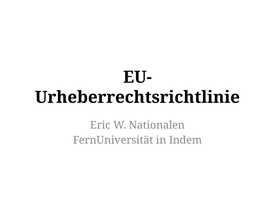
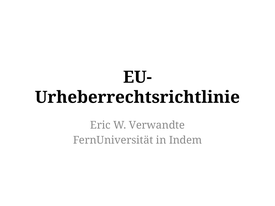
Nationalen: Nationalen -> Verwandte (157, 125)
